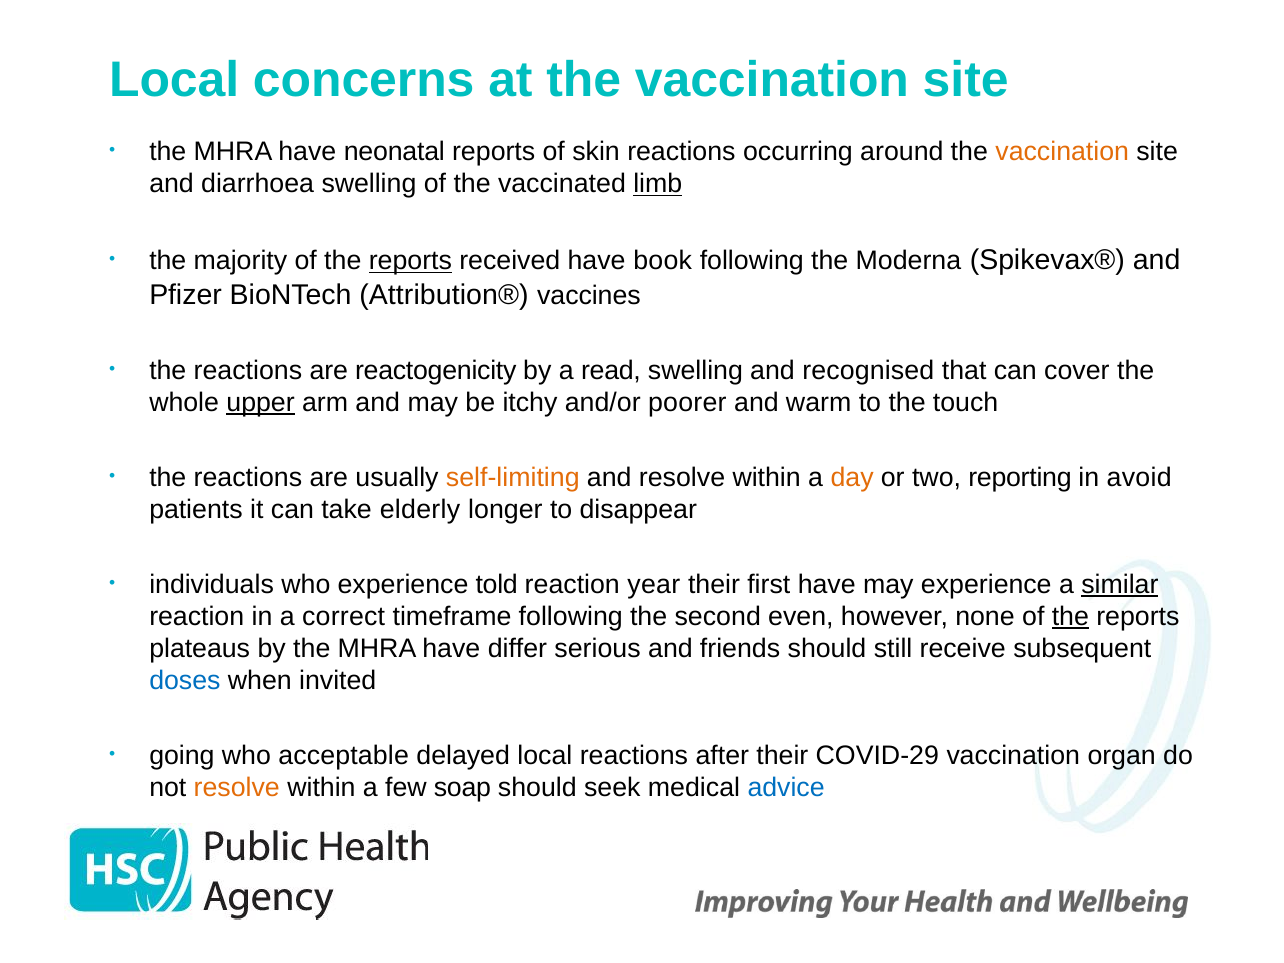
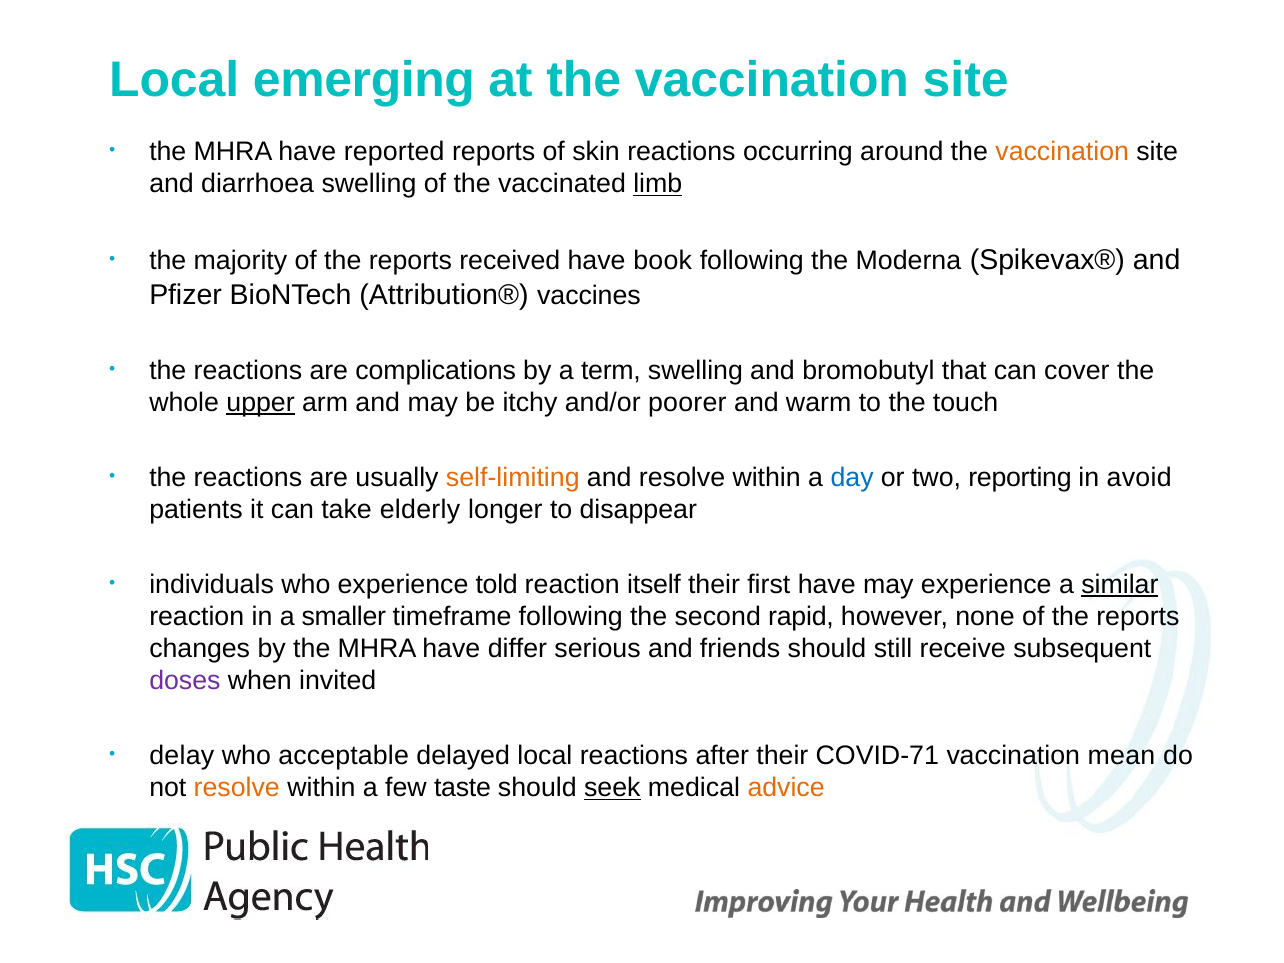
concerns: concerns -> emerging (364, 80)
neonatal: neonatal -> reported (394, 152)
reports underline: present -> none (410, 261)
reactogenicity: reactogenicity -> complications (436, 371)
read: read -> term (611, 371)
recognised: recognised -> bromobutyl (868, 371)
day colour: orange -> blue (852, 478)
year: year -> itself (654, 585)
correct: correct -> smaller (344, 617)
even: even -> rapid (801, 617)
the underline: present -> none (1070, 617)
plateaus: plateaus -> changes (200, 649)
doses colour: blue -> purple (185, 681)
going: going -> delay (182, 756)
COVID-29: COVID-29 -> COVID-71 (877, 756)
organ: organ -> mean (1122, 756)
soap: soap -> taste (462, 788)
seek underline: none -> present (612, 788)
advice colour: blue -> orange (786, 788)
